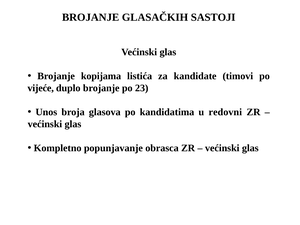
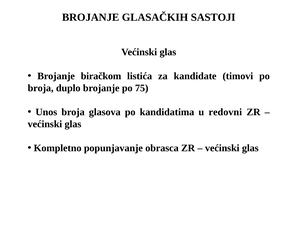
kopijama: kopijama -> biračkom (101, 76)
vijeće: vijeće -> broja (41, 88)
23: 23 -> 75 (142, 88)
